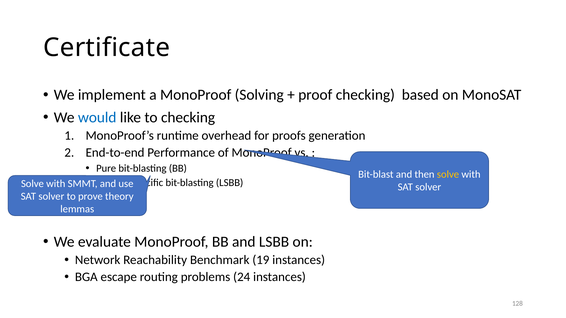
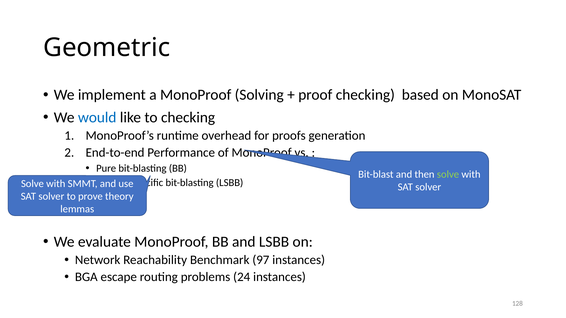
Certificate: Certificate -> Geometric (107, 48)
solve colour: yellow -> light green (448, 175)
19: 19 -> 97 (261, 260)
